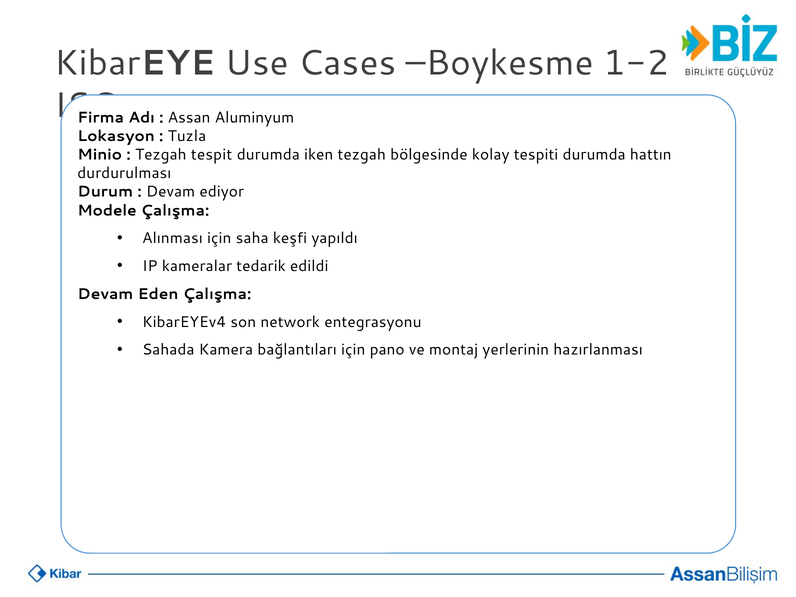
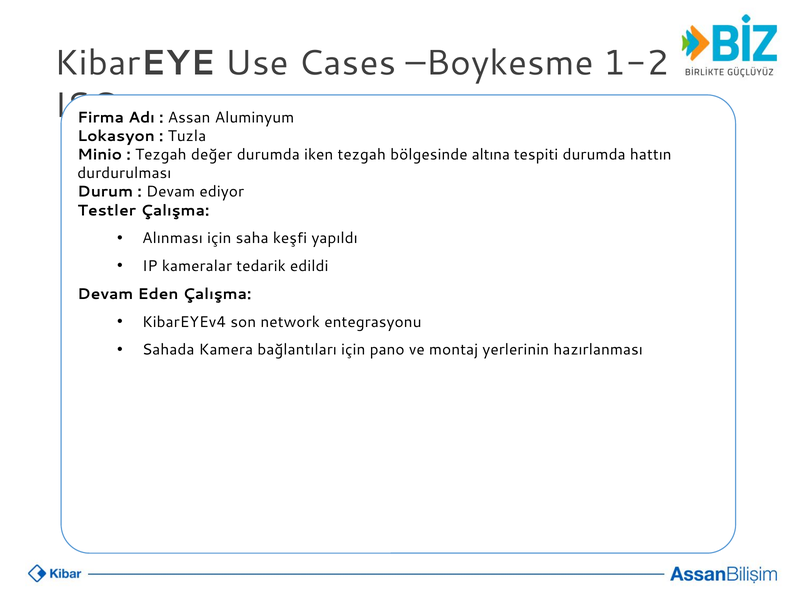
tespit: tespit -> değer (212, 155)
kolay: kolay -> altına (491, 155)
Modele: Modele -> Testler (107, 210)
